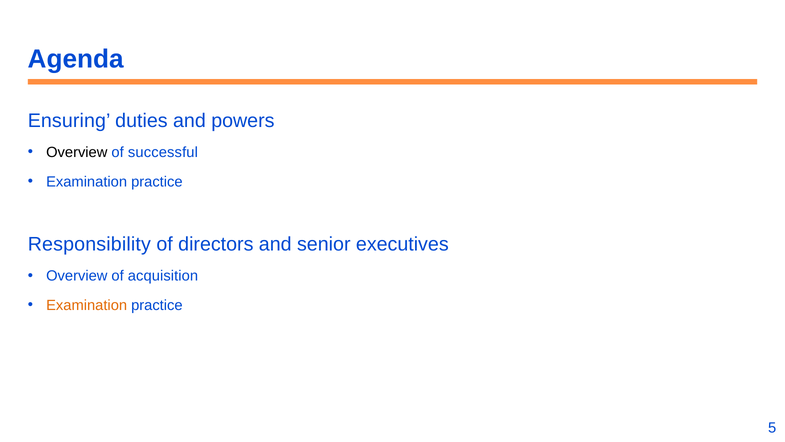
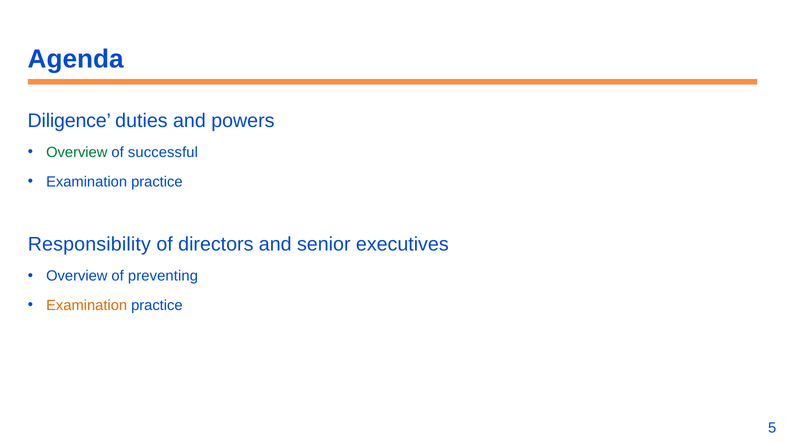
Ensuring: Ensuring -> Diligence (69, 120)
Overview colour: black -> green (77, 152)
acquisition: acquisition -> preventing (163, 276)
